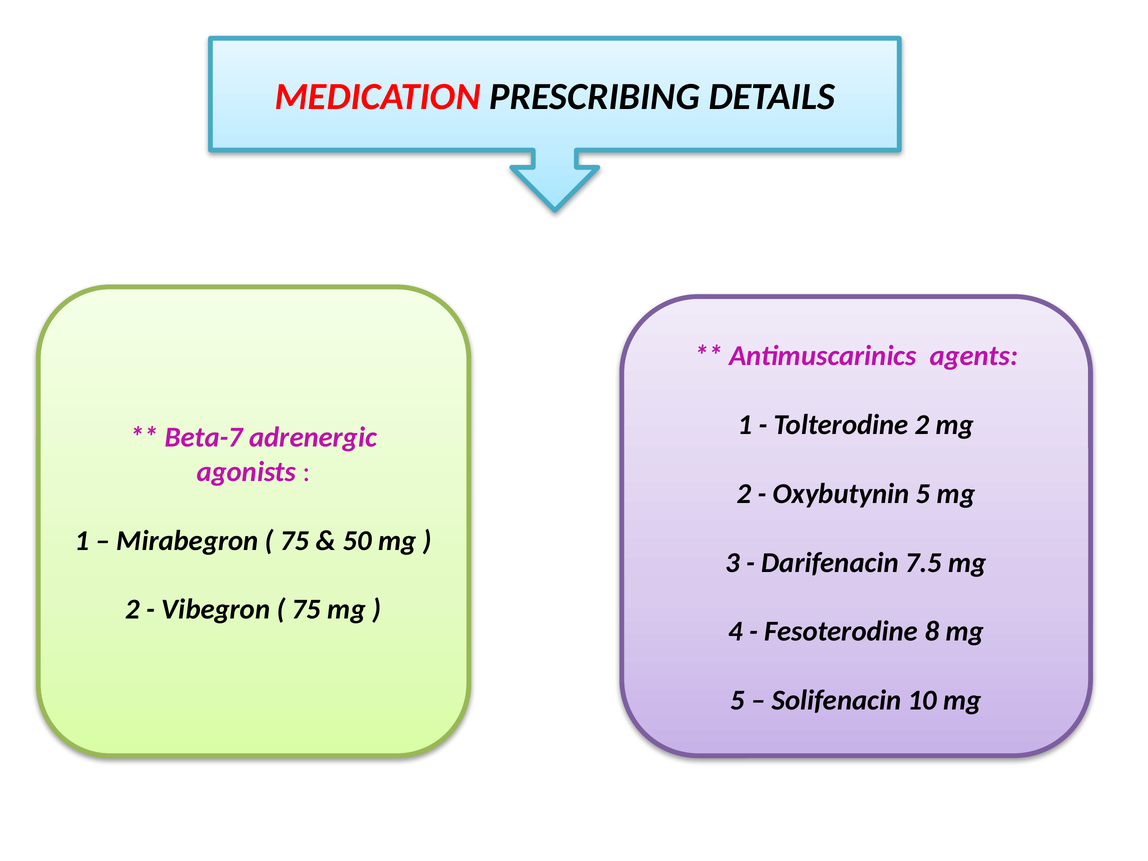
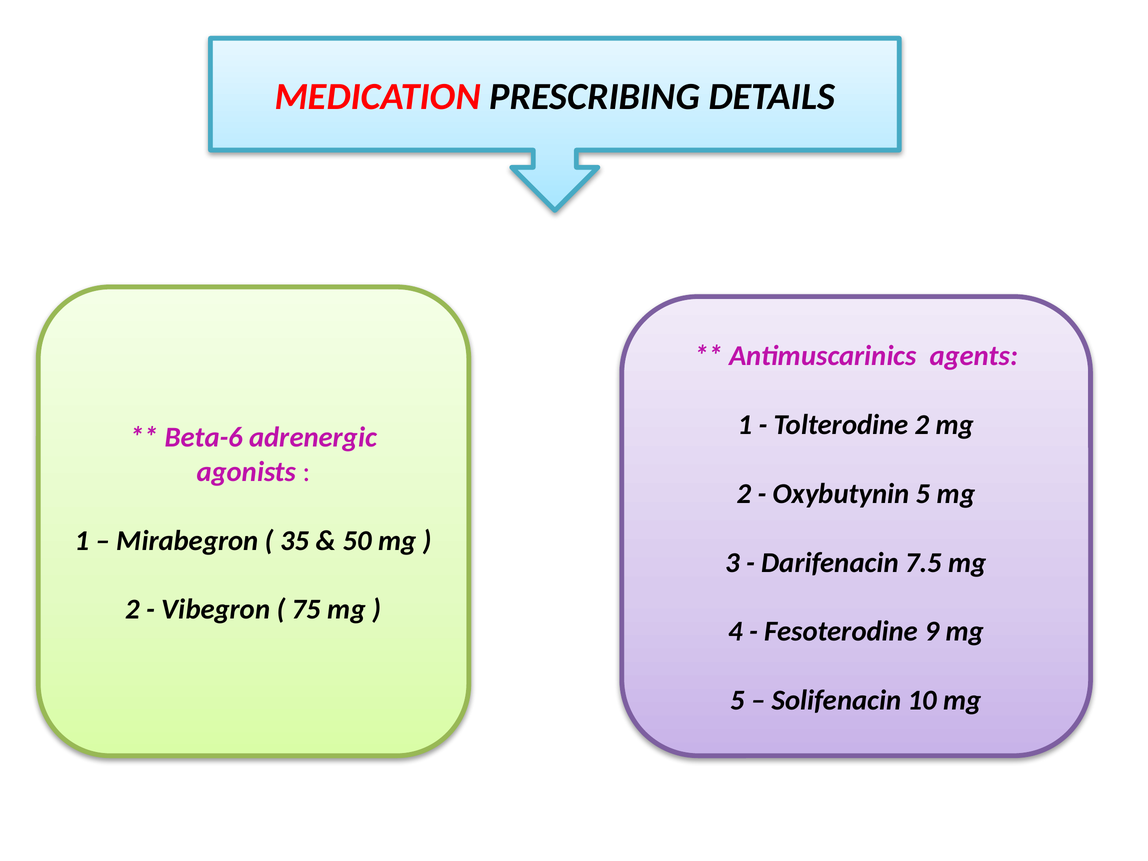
Beta-7: Beta-7 -> Beta-6 (204, 437)
75: 75 -> 35 (295, 541)
8: 8 -> 9 (932, 631)
